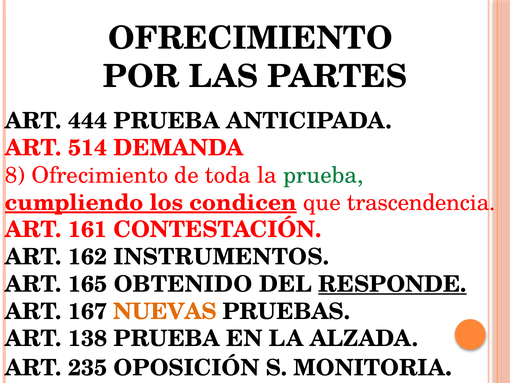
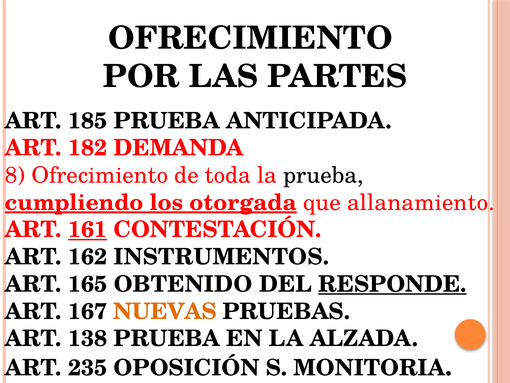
444: 444 -> 185 (88, 121)
514: 514 -> 182 (88, 148)
prueba colour: green -> black (323, 175)
condicen: condicen -> otorgada (243, 202)
trascendencia: trascendencia -> allanamiento (421, 202)
161 underline: none -> present (88, 230)
